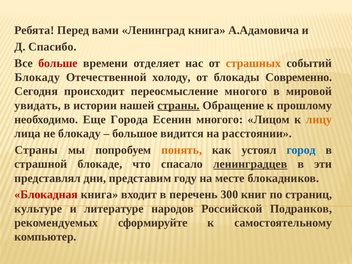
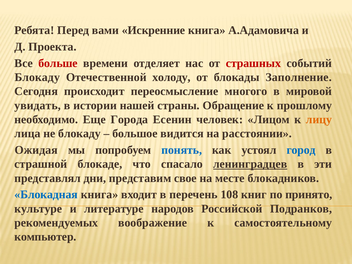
Ленинград: Ленинград -> Искренние (154, 30)
Спасибо: Спасибо -> Проекта (52, 47)
страшных colour: orange -> red (253, 63)
Современно: Современно -> Заполнение (299, 77)
страны underline: present -> none (179, 105)
Есенин многого: многого -> человек (220, 119)
Страны: Страны -> Ожидая (36, 150)
понять colour: orange -> blue (182, 150)
году: году -> свое (185, 178)
Блокадная colour: red -> blue (46, 195)
300: 300 -> 108 (229, 195)
страниц: страниц -> принято (309, 195)
сформируйте: сформируйте -> воображение (153, 223)
